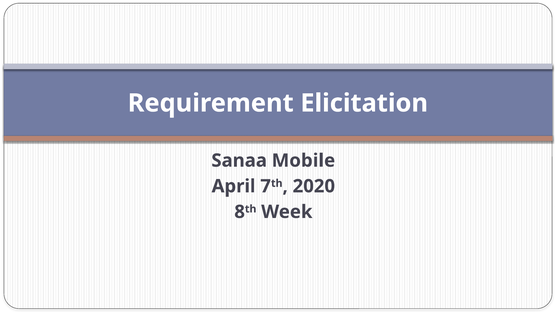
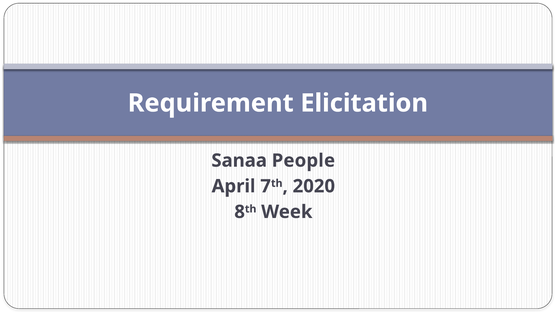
Mobile: Mobile -> People (303, 160)
